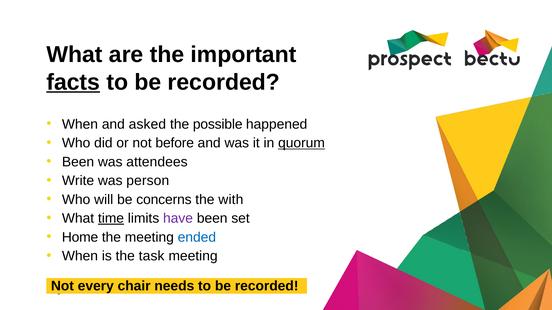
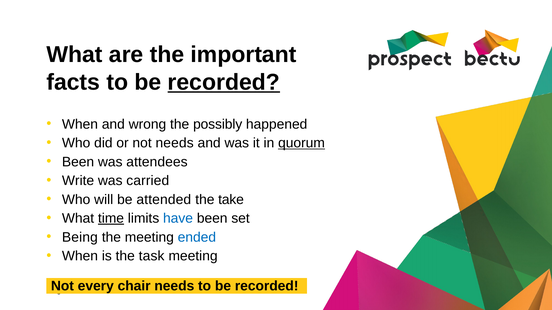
facts underline: present -> none (73, 82)
recorded underline: none -> present (224, 82)
asked: asked -> wrong (147, 124)
possible: possible -> possibly (218, 124)
not before: before -> needs (175, 143)
person: person -> carried (148, 181)
concerns: concerns -> attended (164, 200)
with: with -> take (231, 200)
have colour: purple -> blue (178, 219)
Home: Home -> Being (80, 238)
